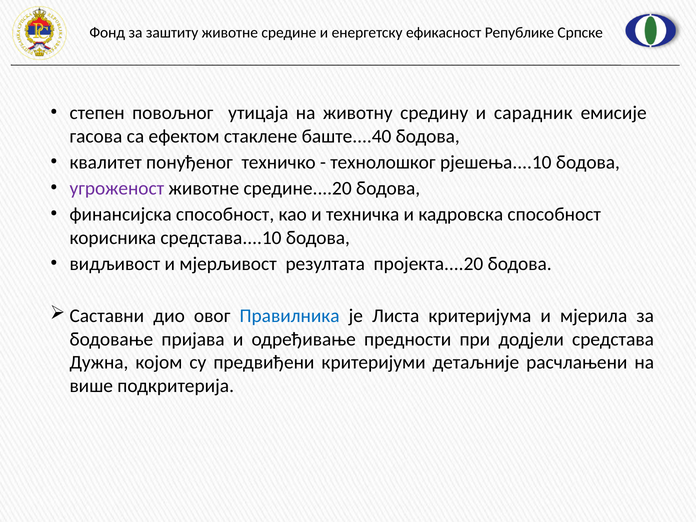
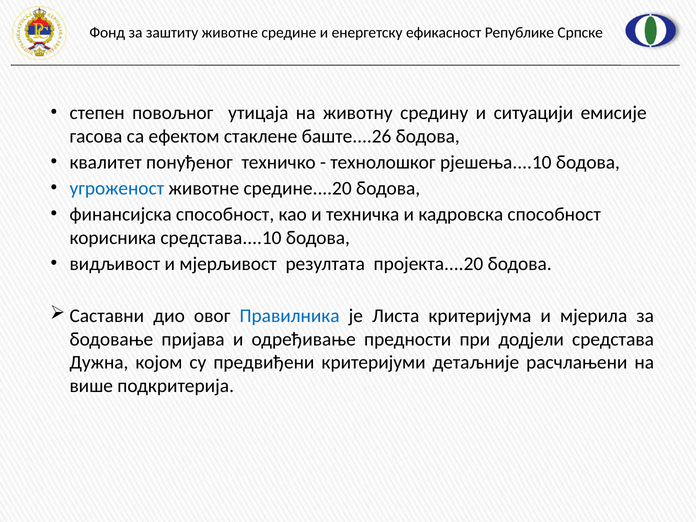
сарадник: сарадник -> ситуацији (533, 113)
баште....40: баште....40 -> баште....26 (347, 136)
угроженост colour: purple -> blue (117, 188)
